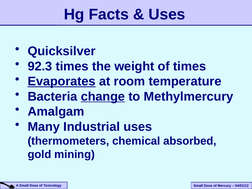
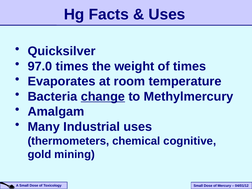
92.3: 92.3 -> 97.0 (40, 66)
Evaporates underline: present -> none (62, 81)
absorbed: absorbed -> cognitive (190, 141)
